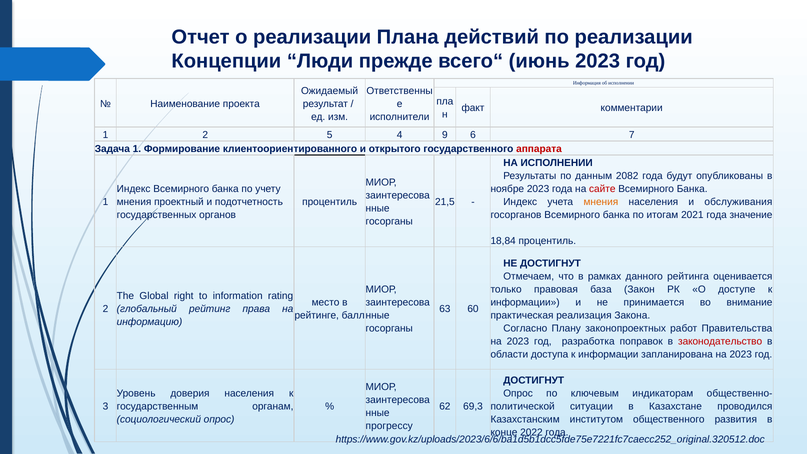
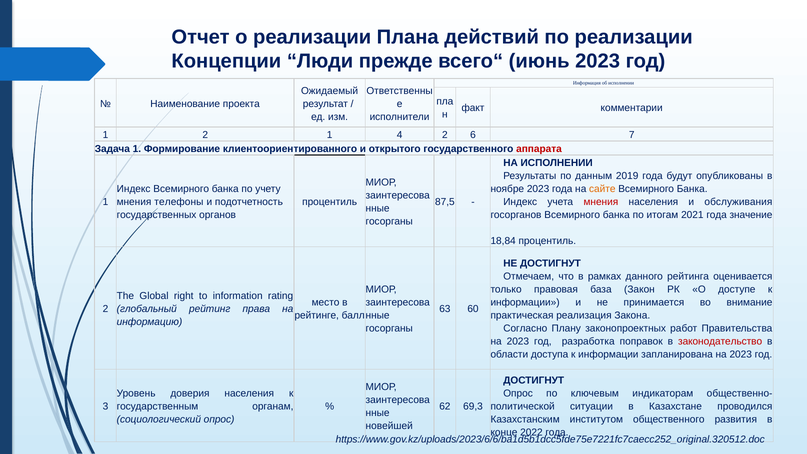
2 5: 5 -> 1 (330, 135)
4 9: 9 -> 2 (445, 135)
2082: 2082 -> 2019 (627, 176)
сайте colour: red -> orange (602, 189)
проектный: проектный -> телефоны (179, 202)
21,5: 21,5 -> 87,5 (445, 202)
мнения colour: orange -> red (601, 202)
прогрессу: прогрессу -> новейшей (389, 426)
